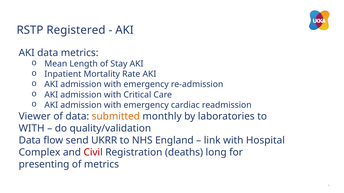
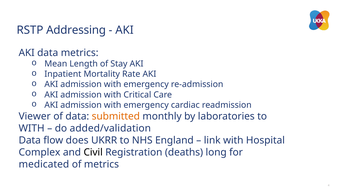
Registered: Registered -> Addressing (76, 30)
quality/validation: quality/validation -> added/validation (110, 129)
send: send -> does (77, 141)
Civil colour: red -> black (93, 153)
presenting: presenting -> medicated (44, 165)
